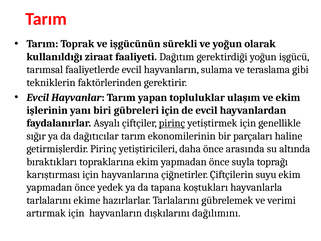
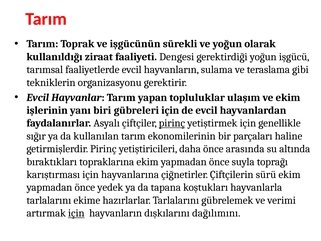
Dağıtım: Dağıtım -> Dengesi (177, 57)
faktörlerinden: faktörlerinden -> organizasyonu (110, 82)
dağıtıcılar: dağıtıcılar -> kullanılan (96, 136)
suyu: suyu -> sürü (266, 174)
için underline: none -> present (76, 213)
